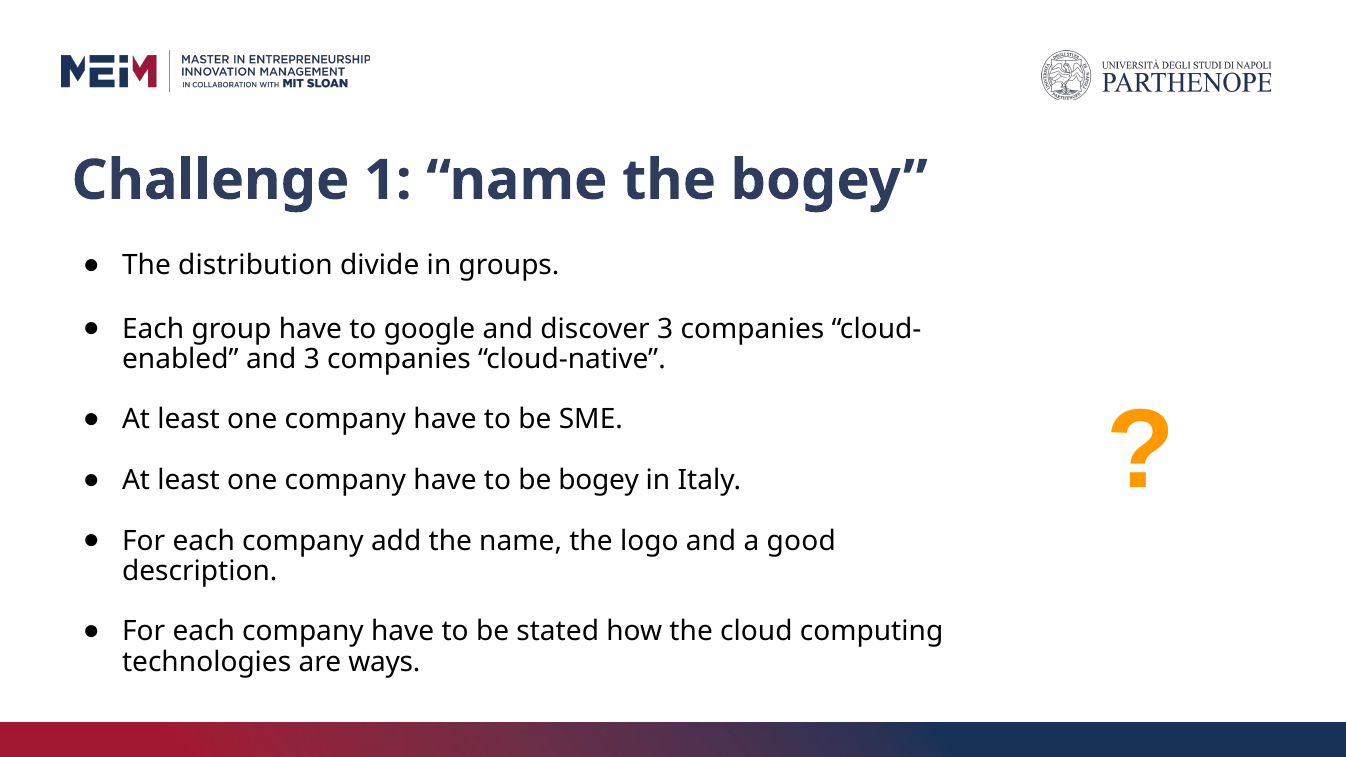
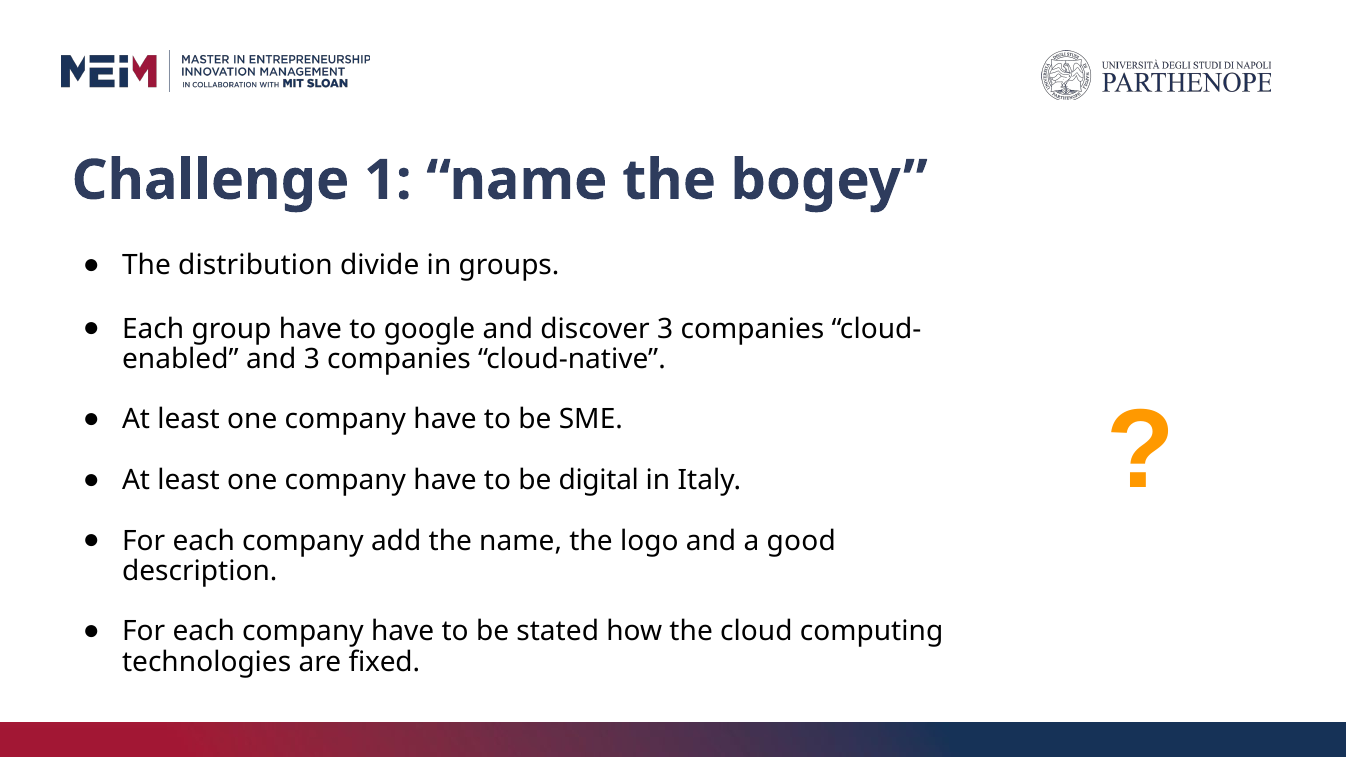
be bogey: bogey -> digital (599, 480)
ways: ways -> fixed (384, 662)
